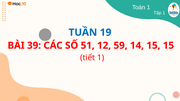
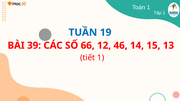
51: 51 -> 66 (88, 46)
59: 59 -> 46 (121, 46)
15 15: 15 -> 13 (168, 46)
